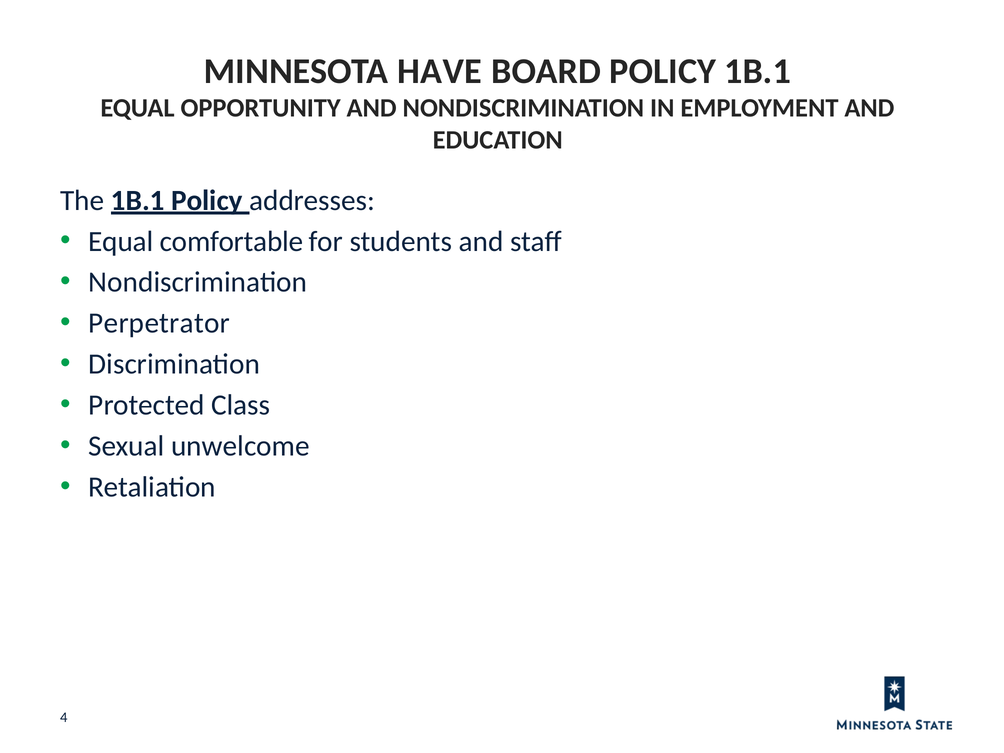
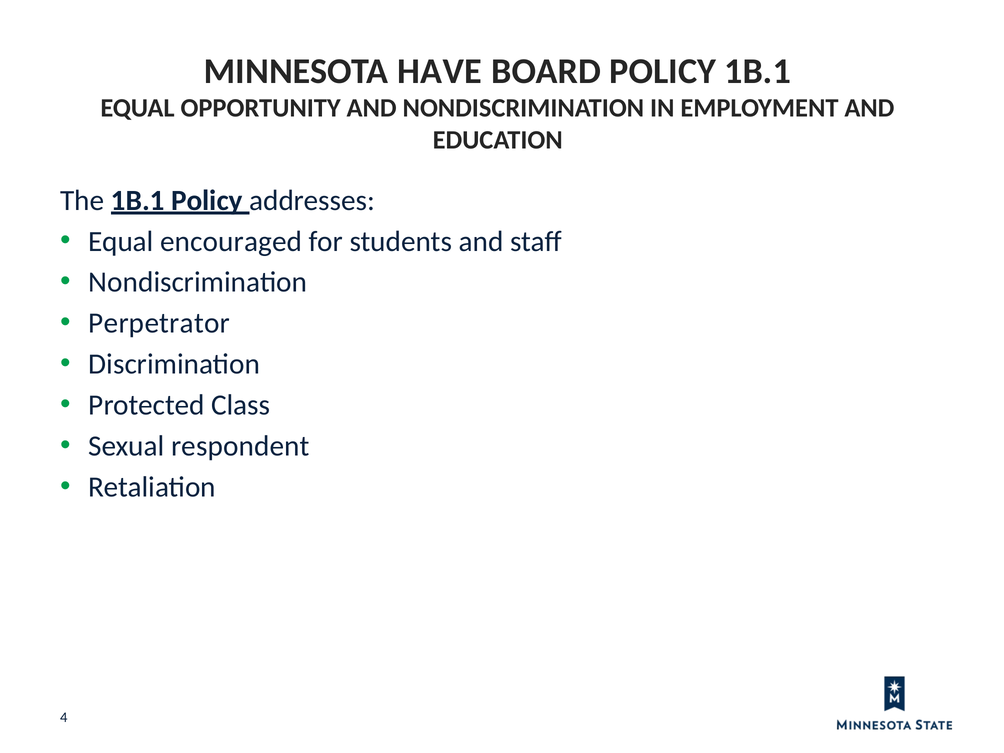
comfortable: comfortable -> encouraged (231, 241)
unwelcome: unwelcome -> respondent (240, 446)
